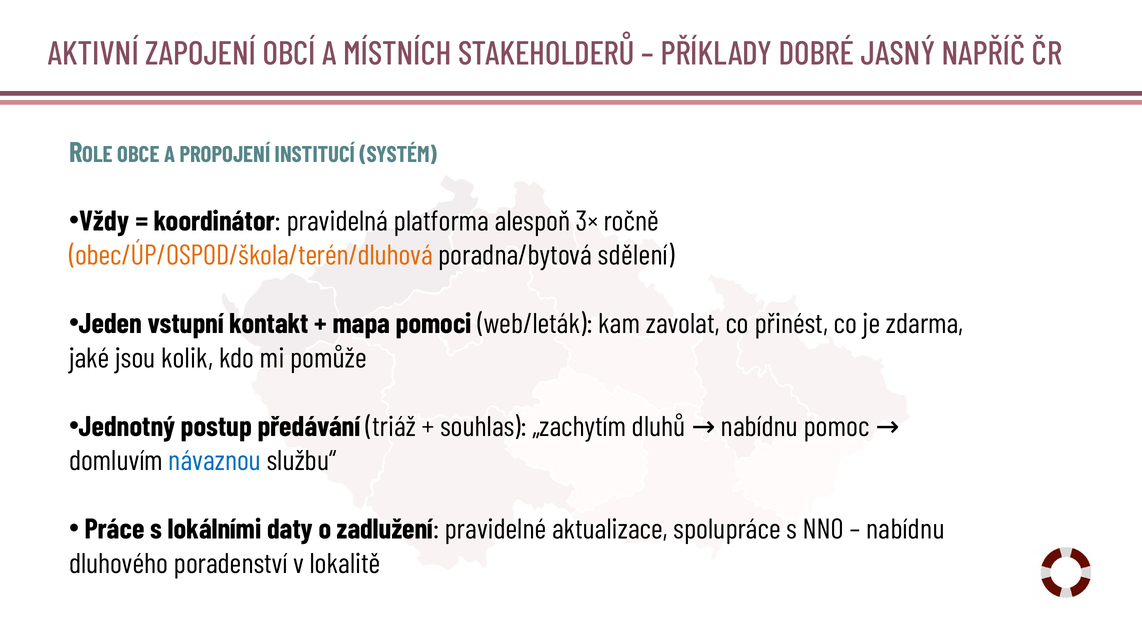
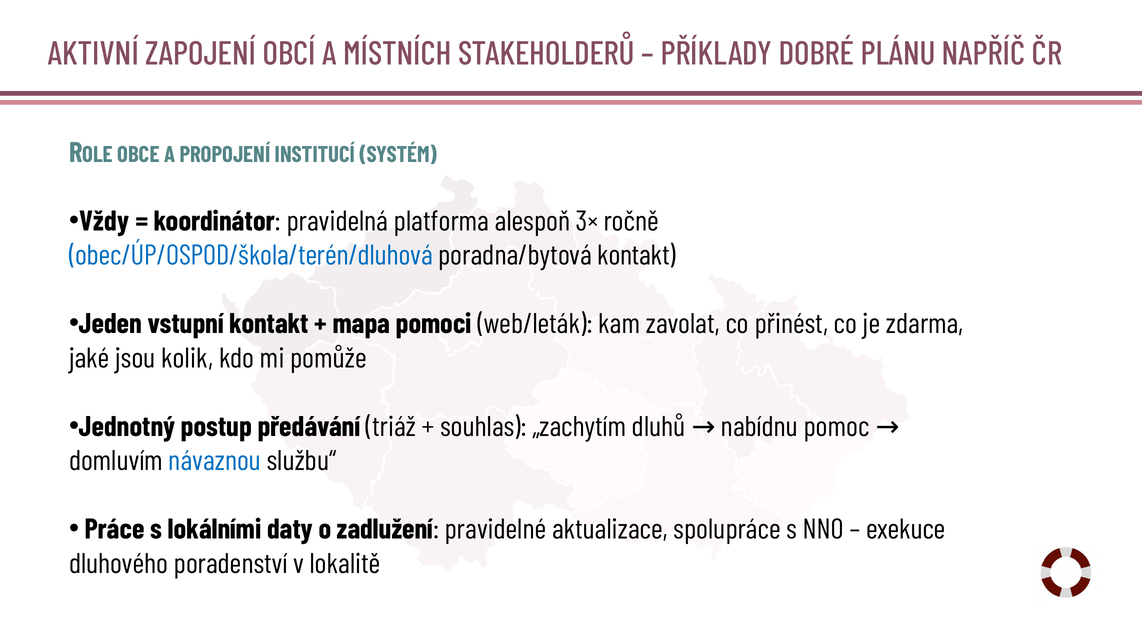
JASNÝ: JASNÝ -> PLÁNU (898, 54)
obec/ÚP/OSPOD/škola/terén/dluhová colour: orange -> blue (251, 256)
poradna/bytová sdělení: sdělení -> kontakt (636, 256)
nabídnu: nabídnu -> exekuce (906, 530)
